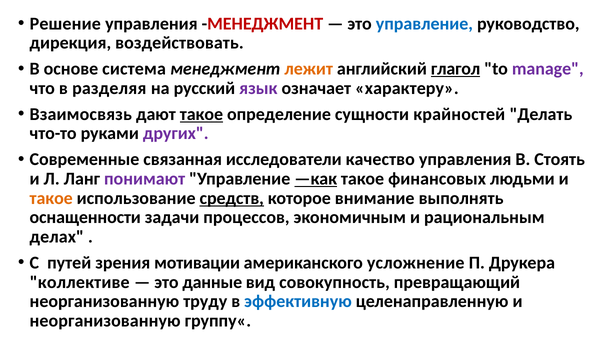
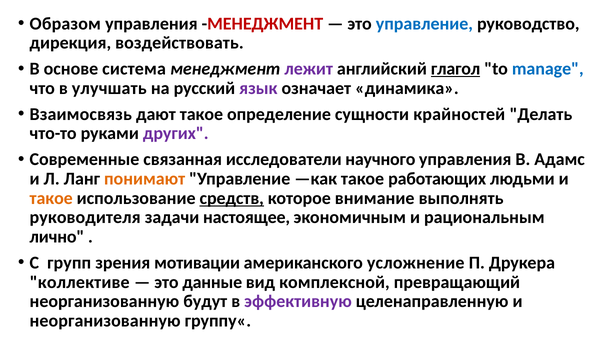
Решение: Решение -> Образом (65, 24)
лежит colour: orange -> purple (309, 69)
manage colour: purple -> blue (548, 69)
разделяя: разделяя -> улучшать (109, 88)
характеру: характеру -> динамика (407, 88)
такое underline: present -> none (201, 114)
качество: качество -> научного (380, 159)
Стоять: Стоять -> Адамс (560, 159)
понимают colour: purple -> orange (145, 178)
—как underline: present -> none (316, 178)
финансовых: финансовых -> работающих (437, 178)
оснащенности: оснащенности -> руководителя (85, 217)
процессов: процессов -> настоящее (247, 217)
делах: делах -> лично (57, 237)
путей: путей -> групп (69, 262)
совокупность: совокупность -> комплексной (334, 282)
труду: труду -> будут (205, 301)
эффективную colour: blue -> purple (298, 301)
